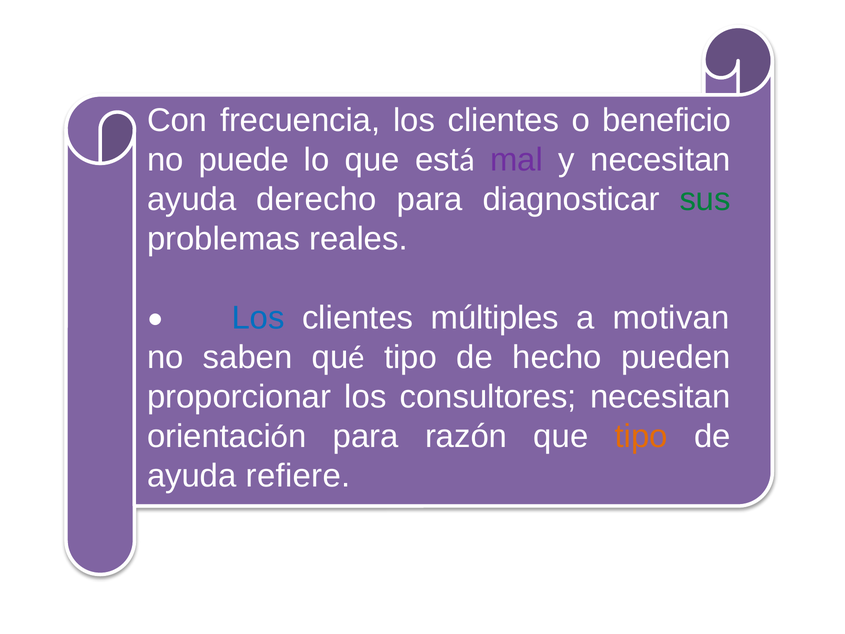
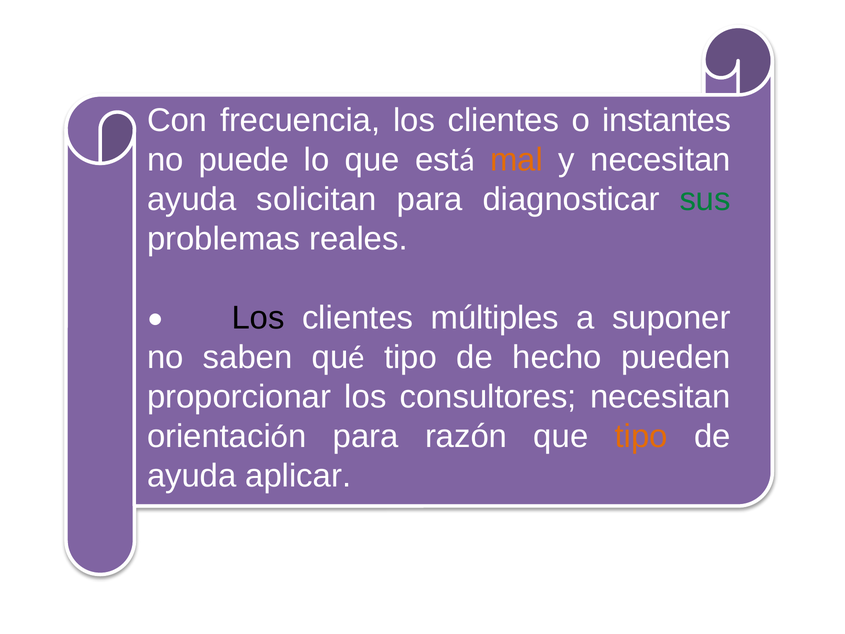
beneficio: beneficio -> instantes (667, 120)
mal colour: purple -> orange (517, 160)
derecho: derecho -> solicitan (317, 199)
Los colour: blue -> black (258, 318)
motivan: motivan -> suponer (671, 318)
refiere: refiere -> aplicar (298, 476)
